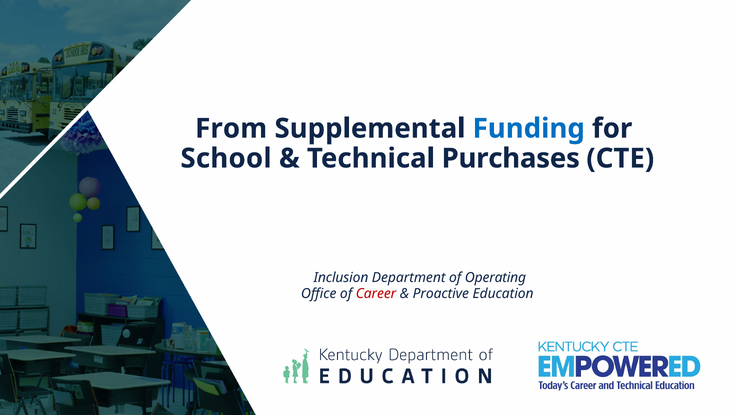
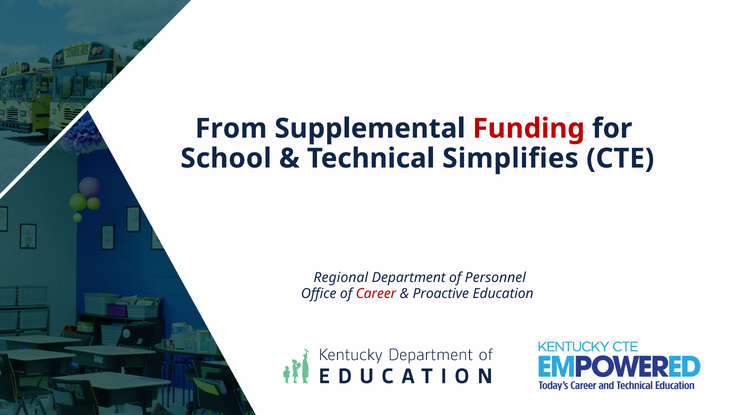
Funding colour: blue -> red (529, 128)
Purchases: Purchases -> Simplifies (510, 158)
Inclusion: Inclusion -> Regional (341, 278)
Operating: Operating -> Personnel (495, 278)
